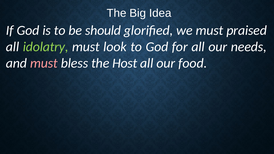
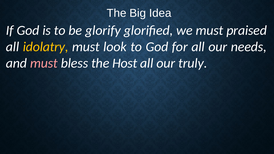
should: should -> glorify (103, 30)
idolatry colour: light green -> yellow (46, 47)
food: food -> truly (193, 63)
